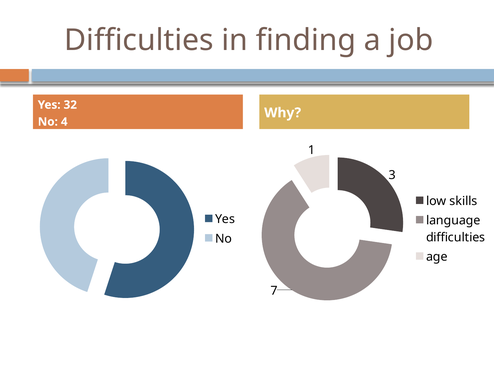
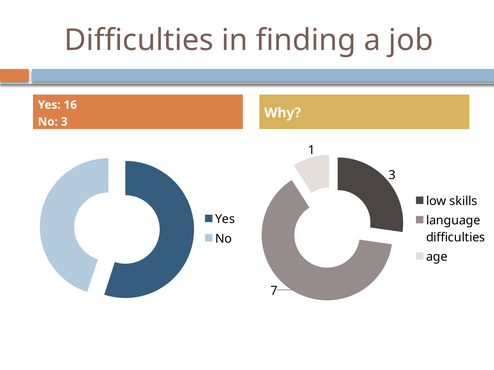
32: 32 -> 16 (70, 105)
4: 4 -> 3 (64, 122)
